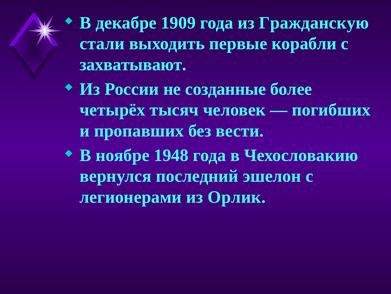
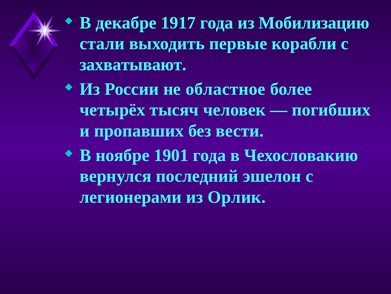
1909: 1909 -> 1917 (178, 23)
Гражданскую: Гражданскую -> Мобилизацию (314, 23)
созданные: созданные -> областное (225, 89)
1948: 1948 -> 1901 (171, 155)
